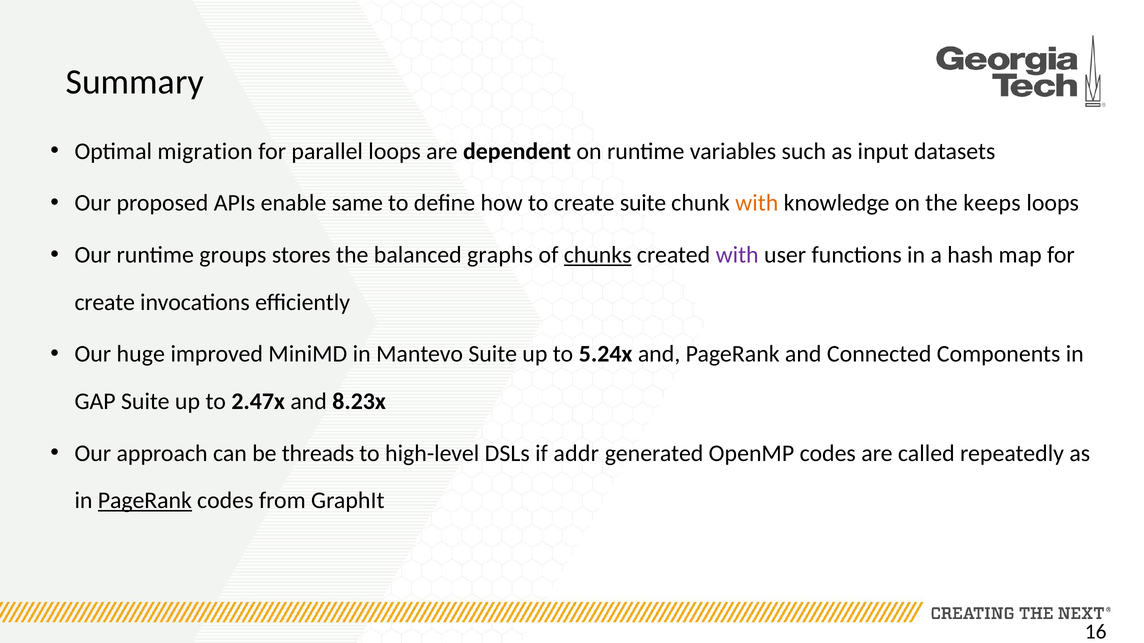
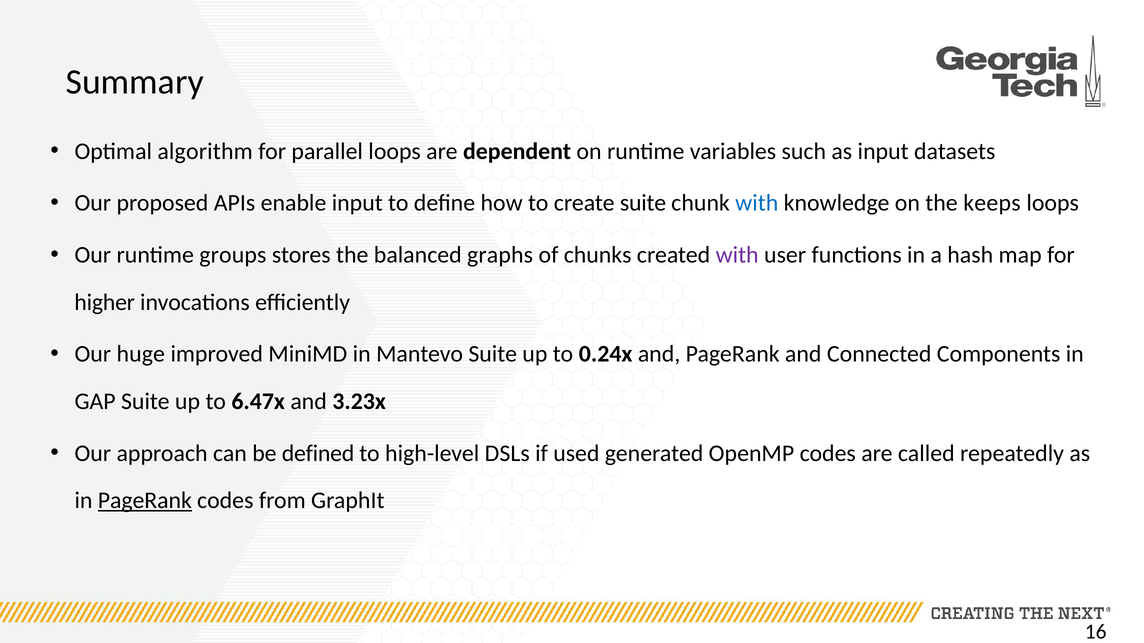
migration: migration -> algorithm (205, 151)
enable same: same -> input (357, 203)
with colour: orange -> blue (757, 203)
chunks underline: present -> none (598, 255)
create: create -> higher (105, 302)
5.24x: 5.24x -> 0.24x (606, 354)
2.47x: 2.47x -> 6.47x (258, 402)
8.23x: 8.23x -> 3.23x (359, 402)
threads: threads -> defined (318, 453)
addr: addr -> used (576, 453)
